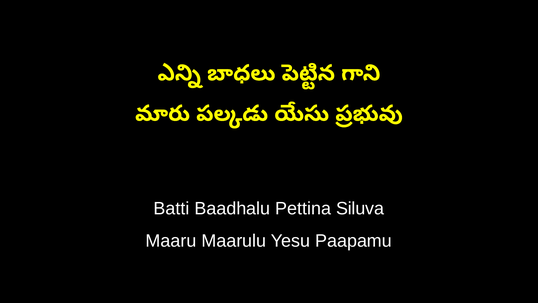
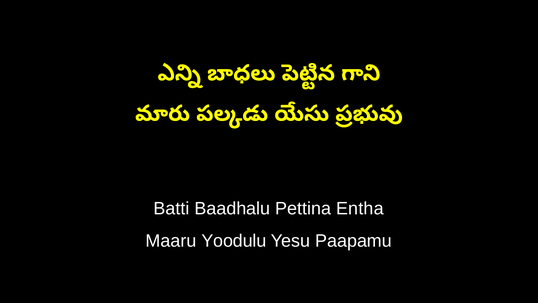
Siluva: Siluva -> Entha (360, 208)
Maarulu: Maarulu -> Yoodulu (234, 241)
